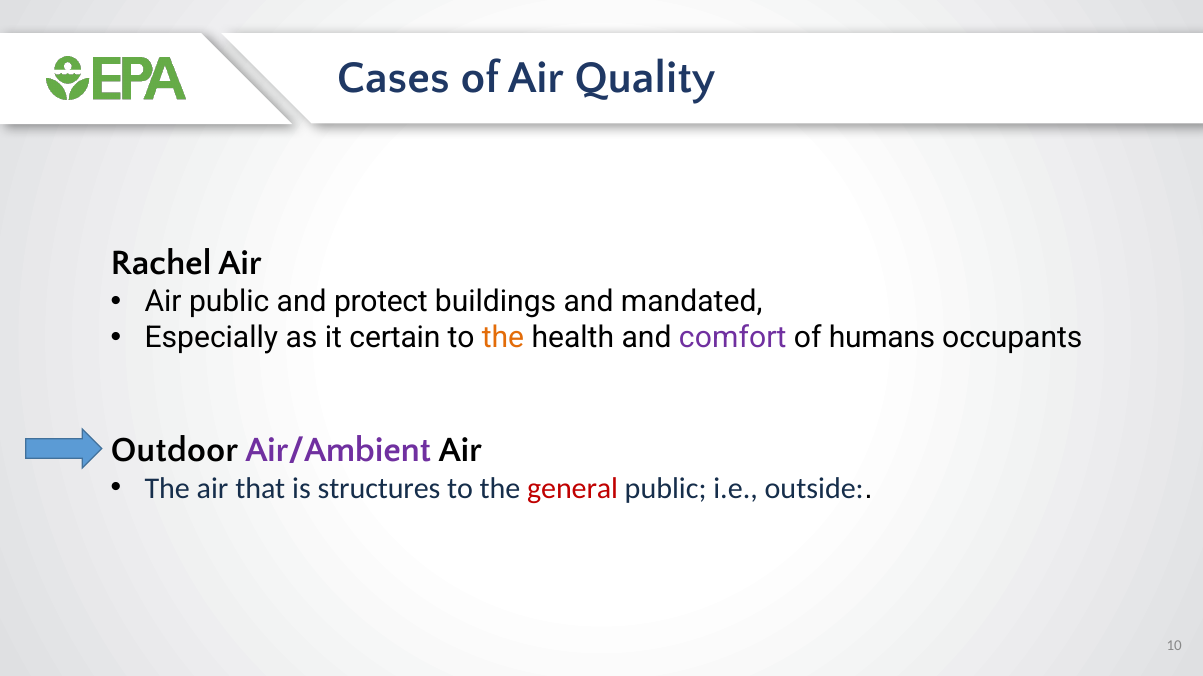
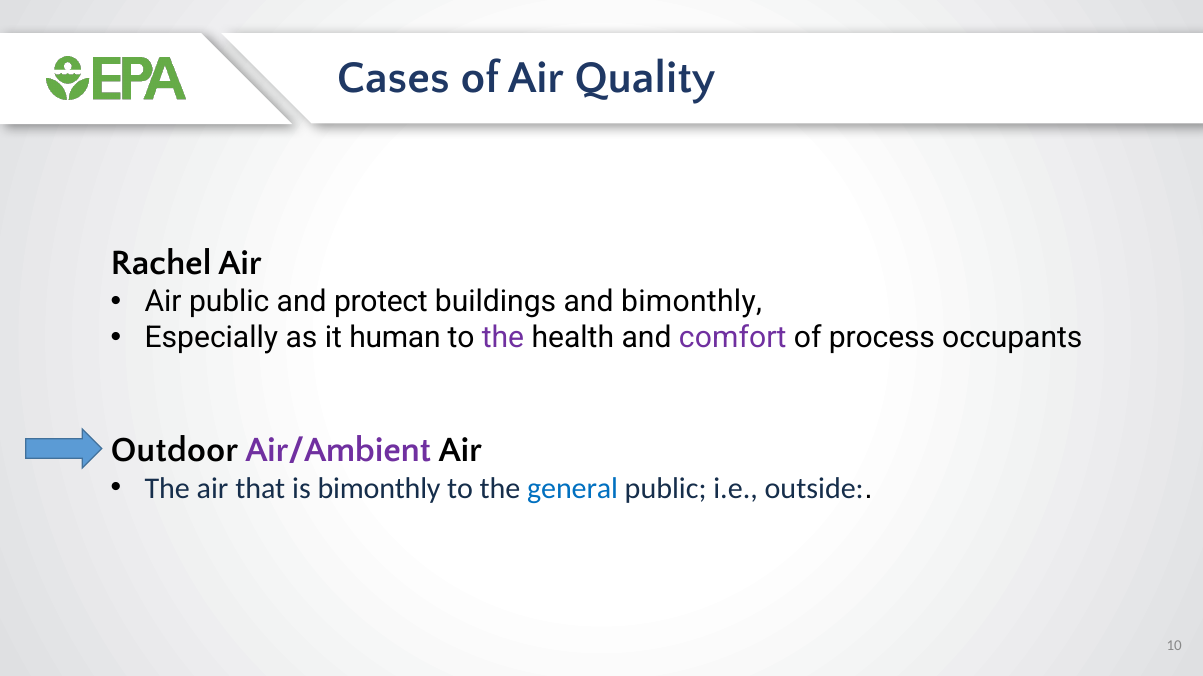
and mandated: mandated -> bimonthly (692, 302)
certain: certain -> human (395, 338)
the colour: orange -> purple (503, 338)
humans: humans -> process (882, 338)
is structures: structures -> bimonthly (379, 489)
general colour: red -> blue (573, 489)
